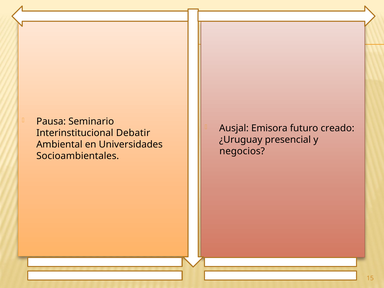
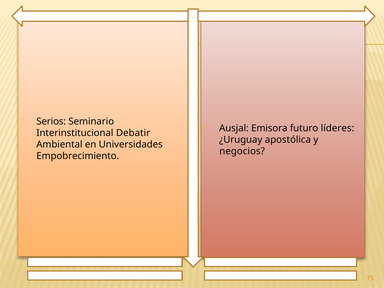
Pausa: Pausa -> Serios (51, 121)
creado: creado -> líderes (337, 128)
presencial: presencial -> apostólica (288, 140)
Socioambientales: Socioambientales -> Empobrecimiento (78, 156)
